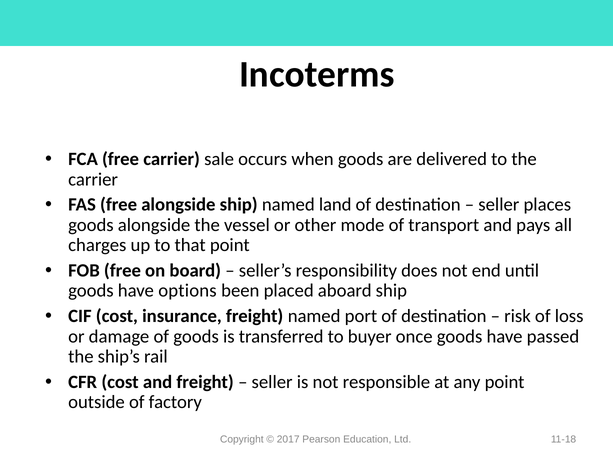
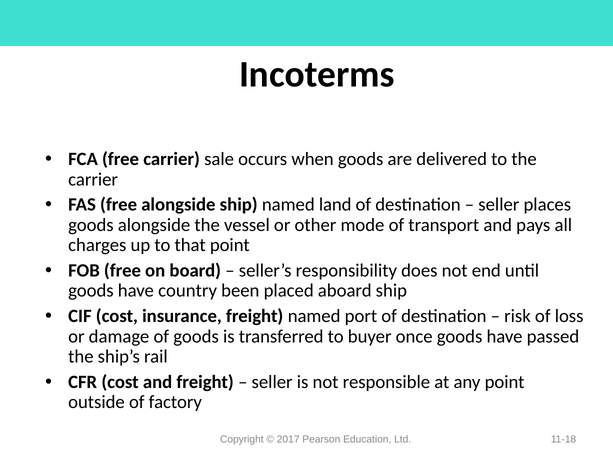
options: options -> country (188, 291)
